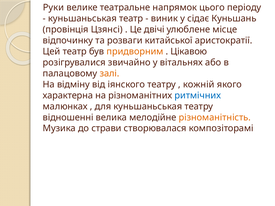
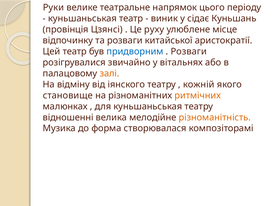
двічі: двічі -> руху (154, 30)
придворним colour: orange -> blue (135, 52)
Цікавою: Цікавою -> Розваги (189, 52)
характерна: характерна -> становище (68, 96)
ритмічних colour: blue -> orange (198, 96)
страви: страви -> форма (106, 129)
